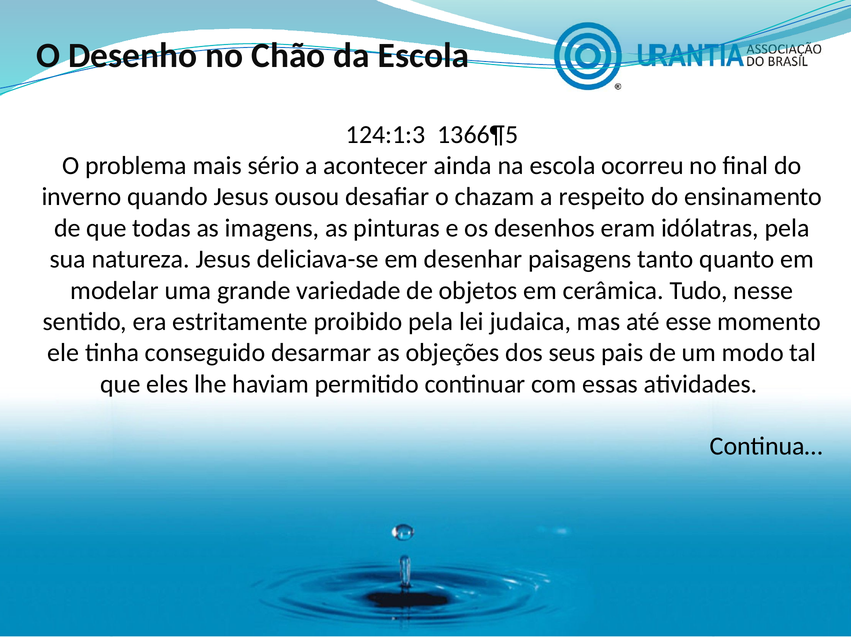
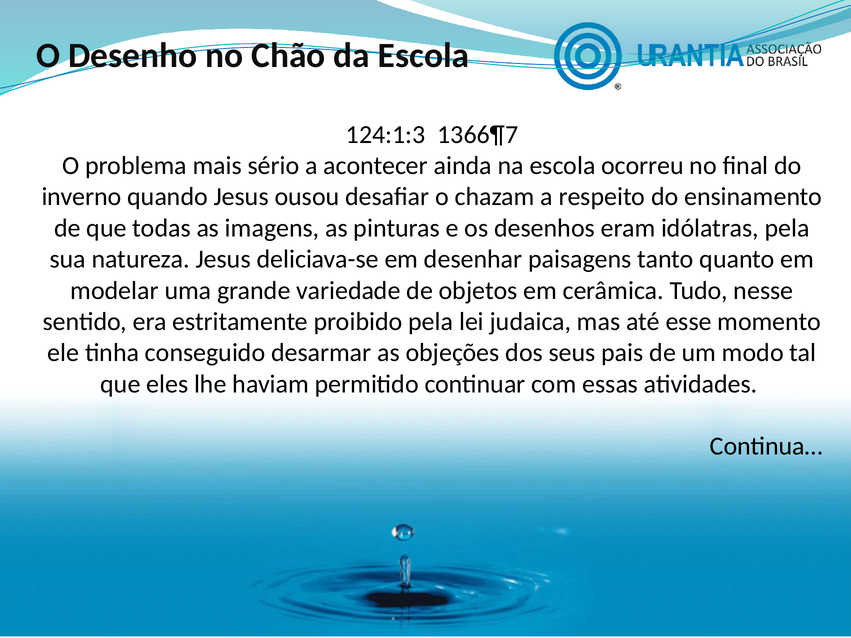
1366¶5: 1366¶5 -> 1366¶7 (478, 135)
